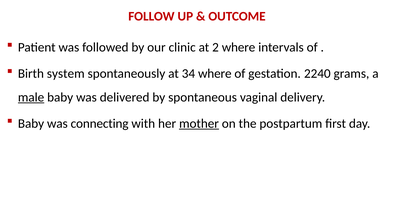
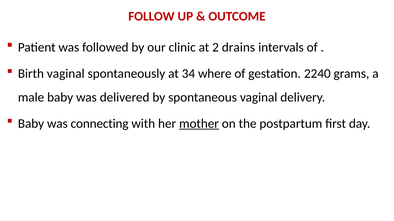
2 where: where -> drains (238, 48)
Birth system: system -> vaginal (66, 74)
male underline: present -> none (31, 97)
